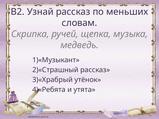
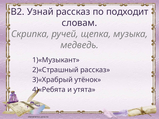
меньших: меньших -> подходит (127, 12)
